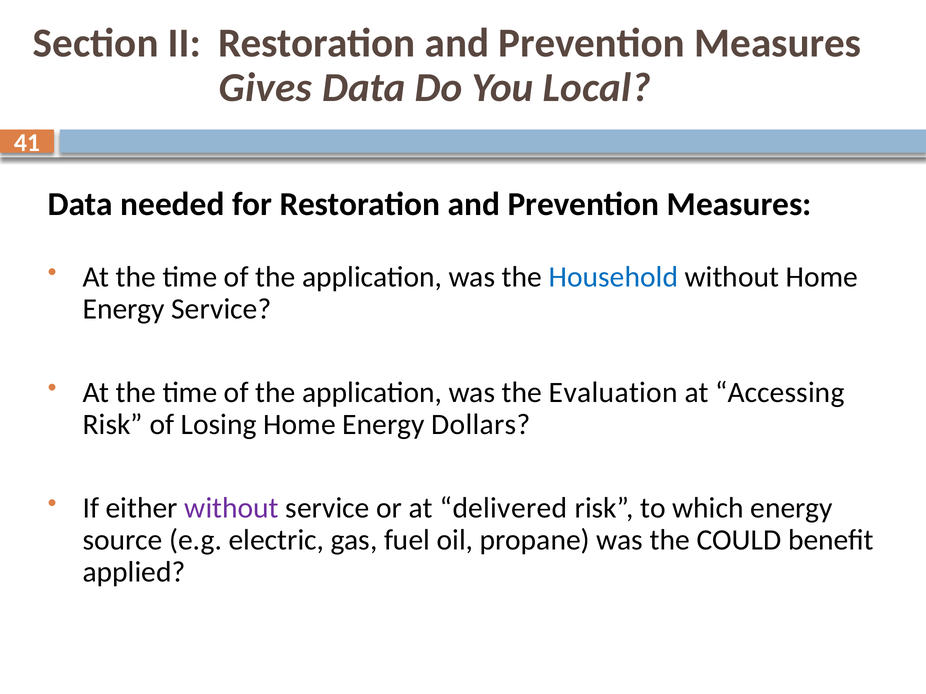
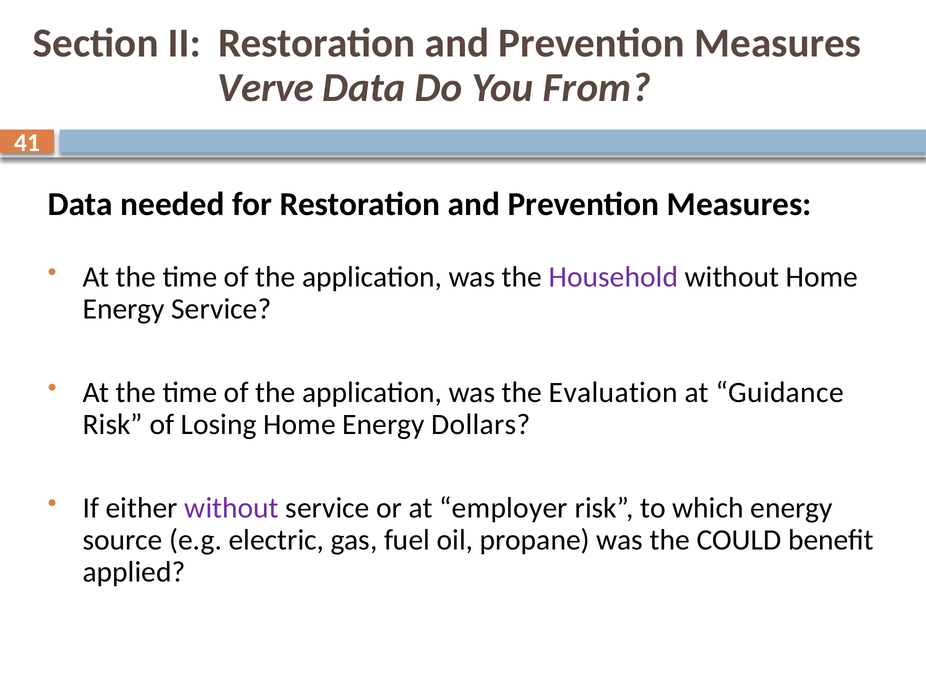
Gives: Gives -> Verve (266, 88)
Local: Local -> From (597, 88)
Household colour: blue -> purple (613, 277)
Accessing: Accessing -> Guidance (780, 393)
delivered: delivered -> employer (504, 508)
